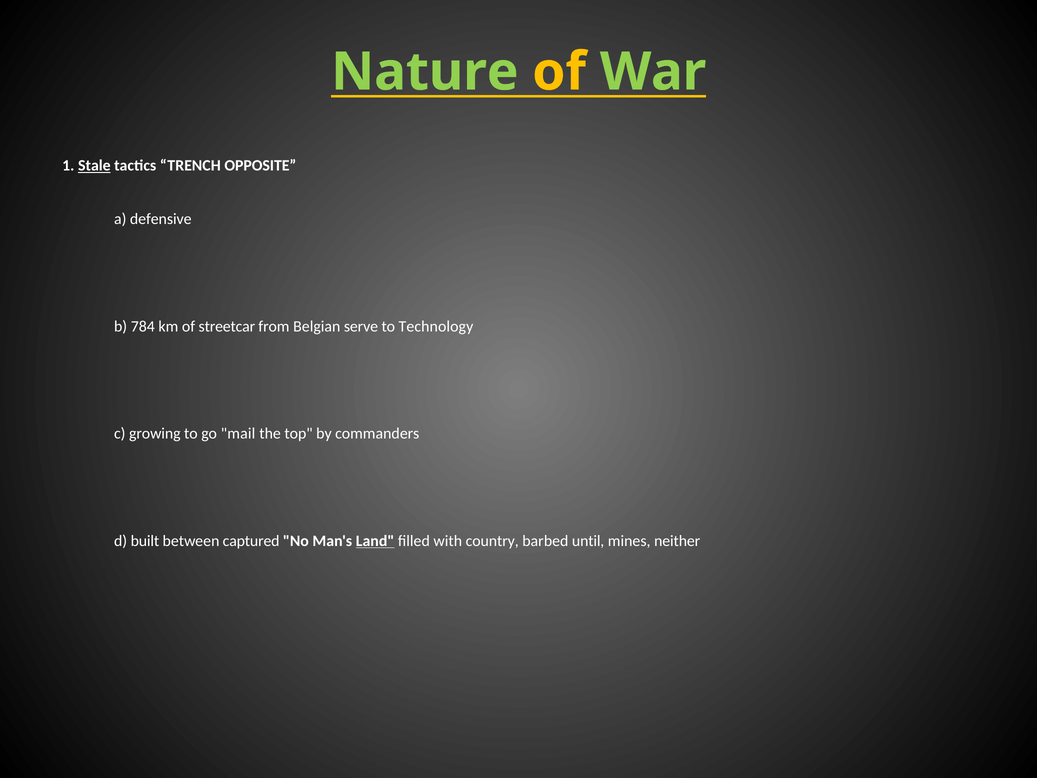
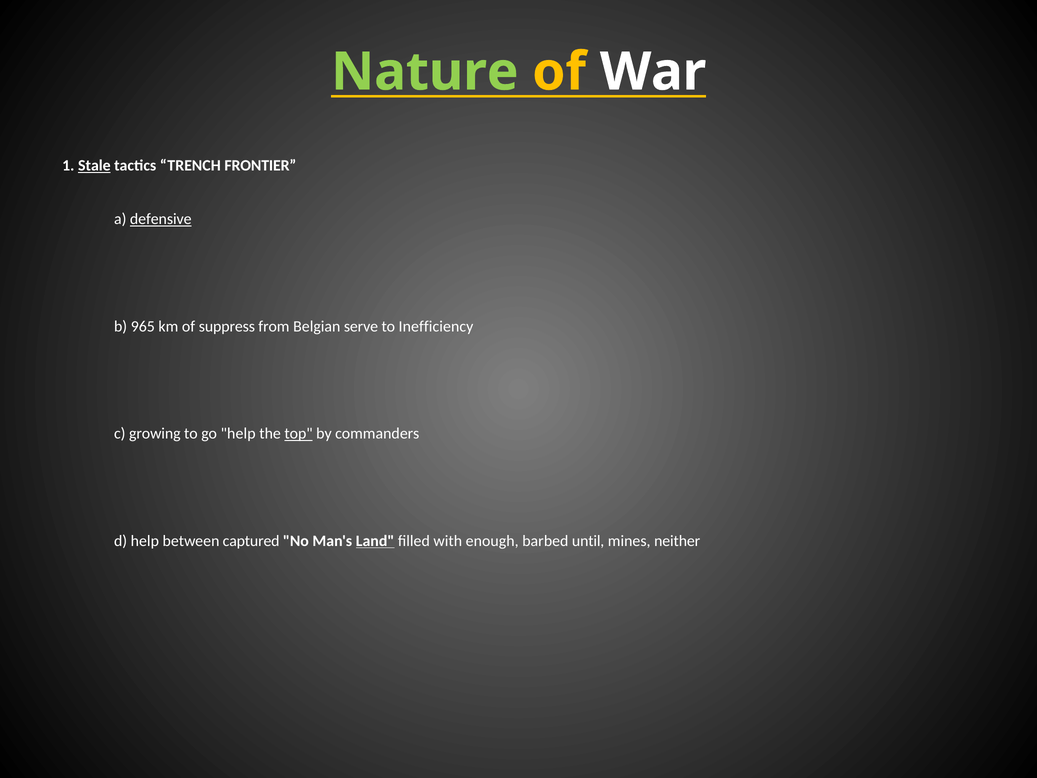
War colour: light green -> white (653, 72)
OPPOSITE: OPPOSITE -> FRONTIER (260, 166)
defensive underline: none -> present (161, 219)
784: 784 -> 965 (143, 326)
streetcar: streetcar -> suppress (227, 326)
Technology: Technology -> Inefficiency (436, 326)
go mail: mail -> help (238, 434)
top underline: none -> present (299, 434)
d built: built -> help (145, 541)
country: country -> enough (492, 541)
